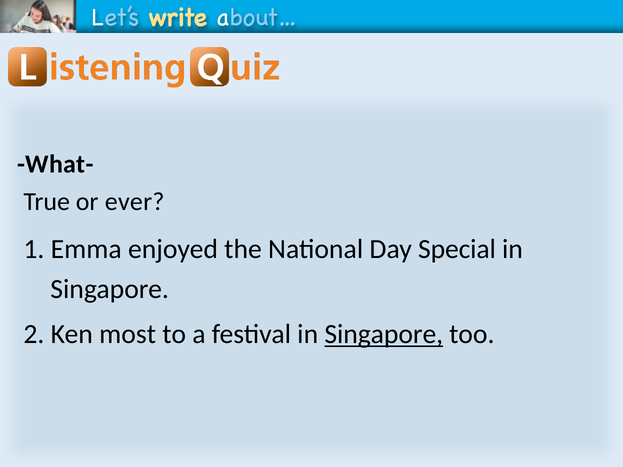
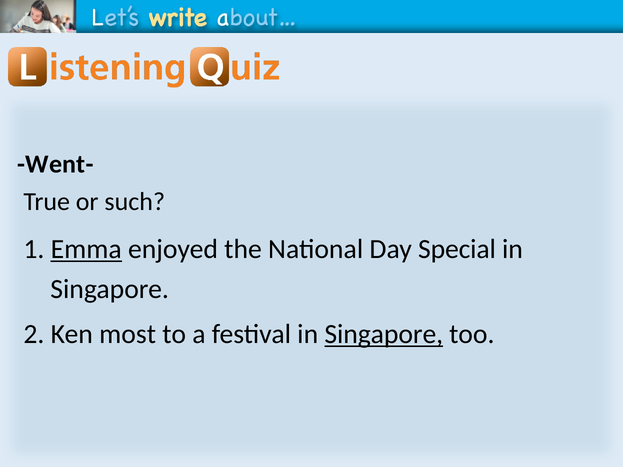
What-: What- -> Went- (55, 164)
ever: ever -> such (135, 202)
Emma underline: none -> present (86, 249)
